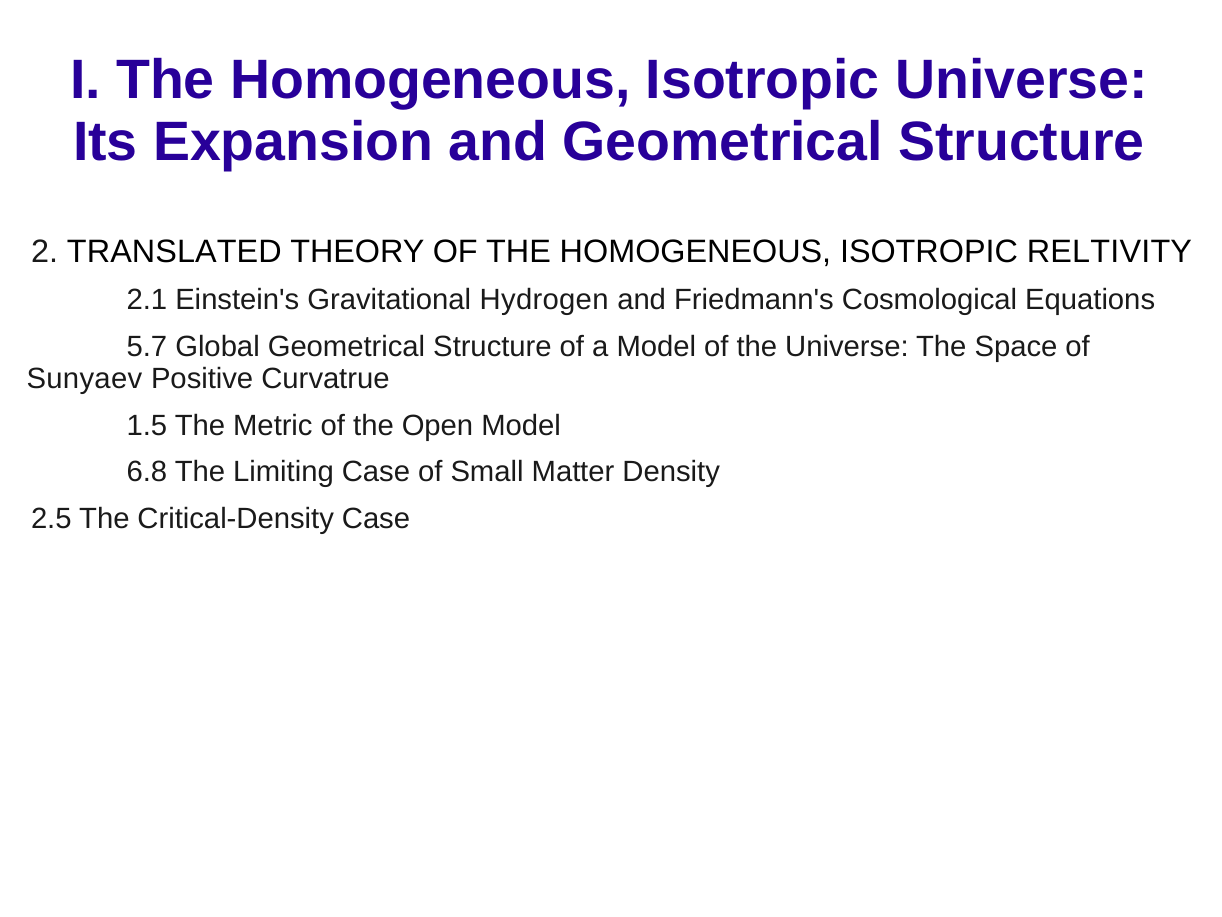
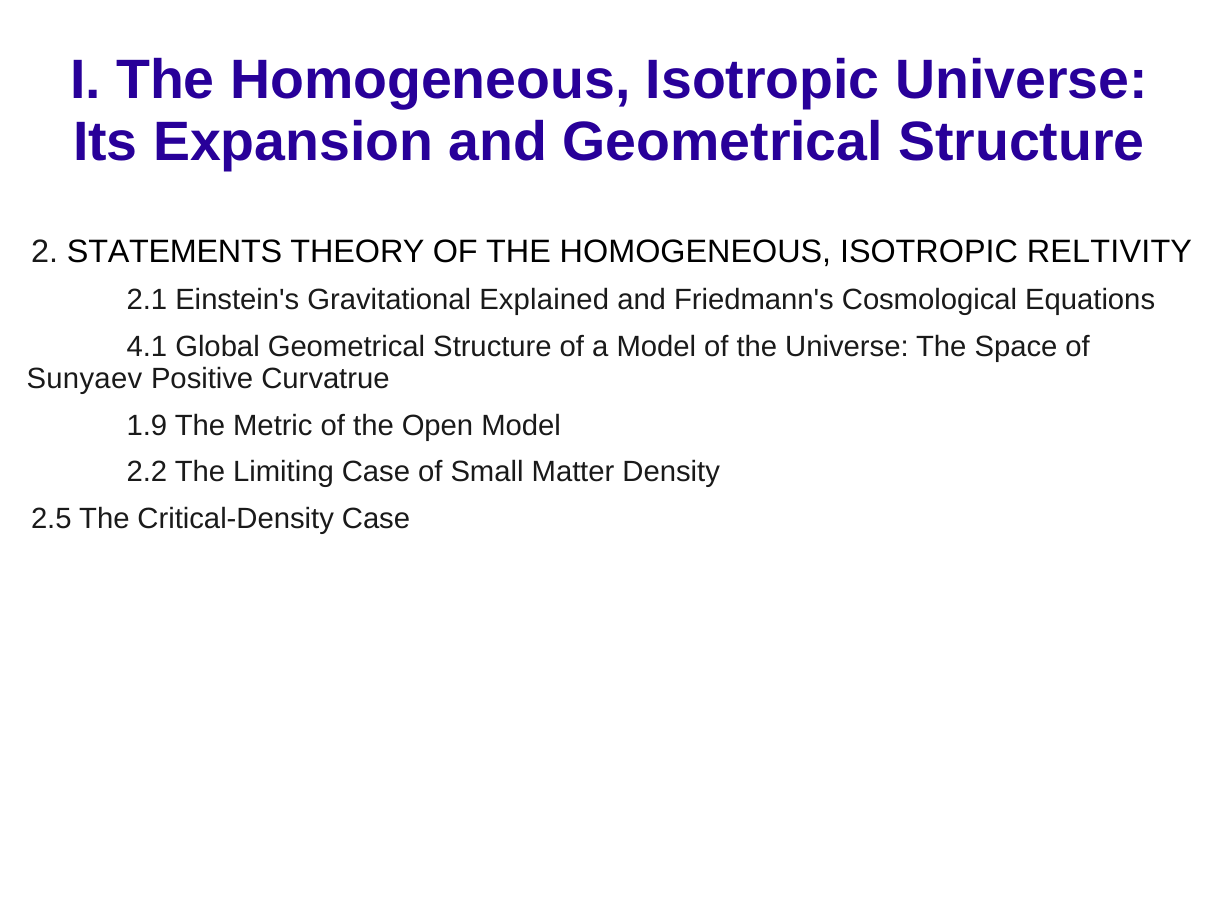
TRANSLATED: TRANSLATED -> STATEMENTS (175, 252)
Hydrogen: Hydrogen -> Explained (544, 300)
5.7: 5.7 -> 4.1 (147, 346)
1.5: 1.5 -> 1.9 (147, 426)
6.8: 6.8 -> 2.2 (147, 472)
